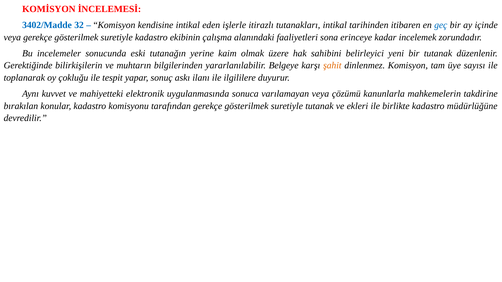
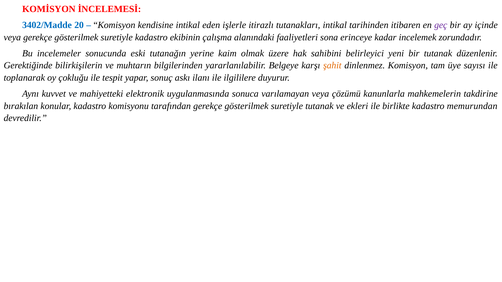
32: 32 -> 20 (79, 25)
geç colour: blue -> purple (441, 25)
müdürlüğüne: müdürlüğüne -> memurundan (472, 106)
